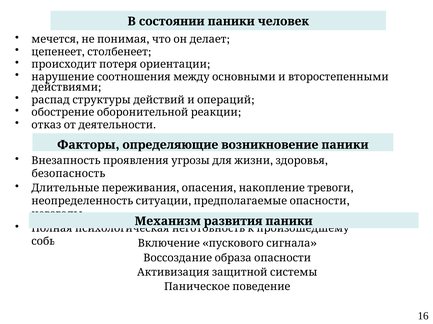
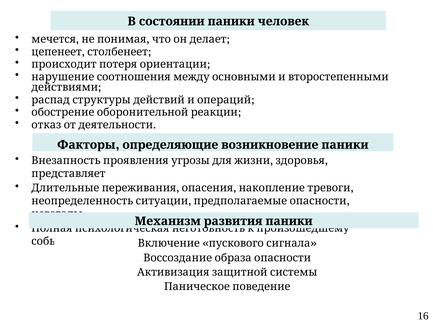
безопасность: безопасность -> представляет (68, 174)
